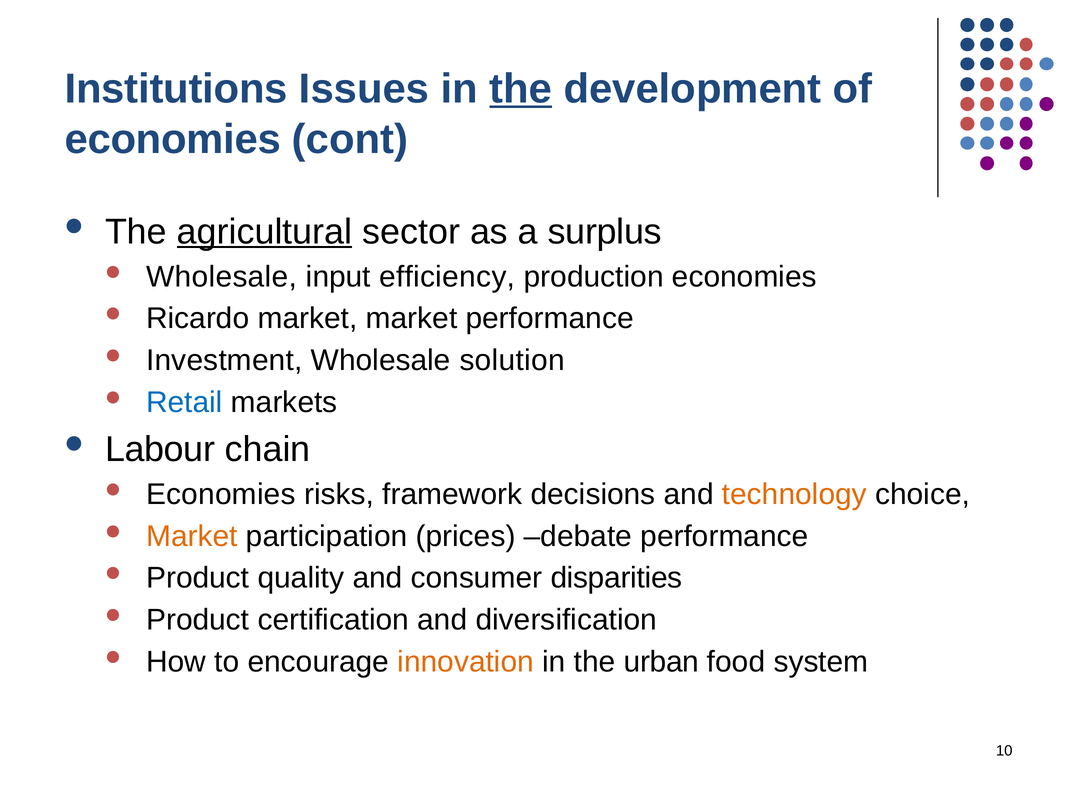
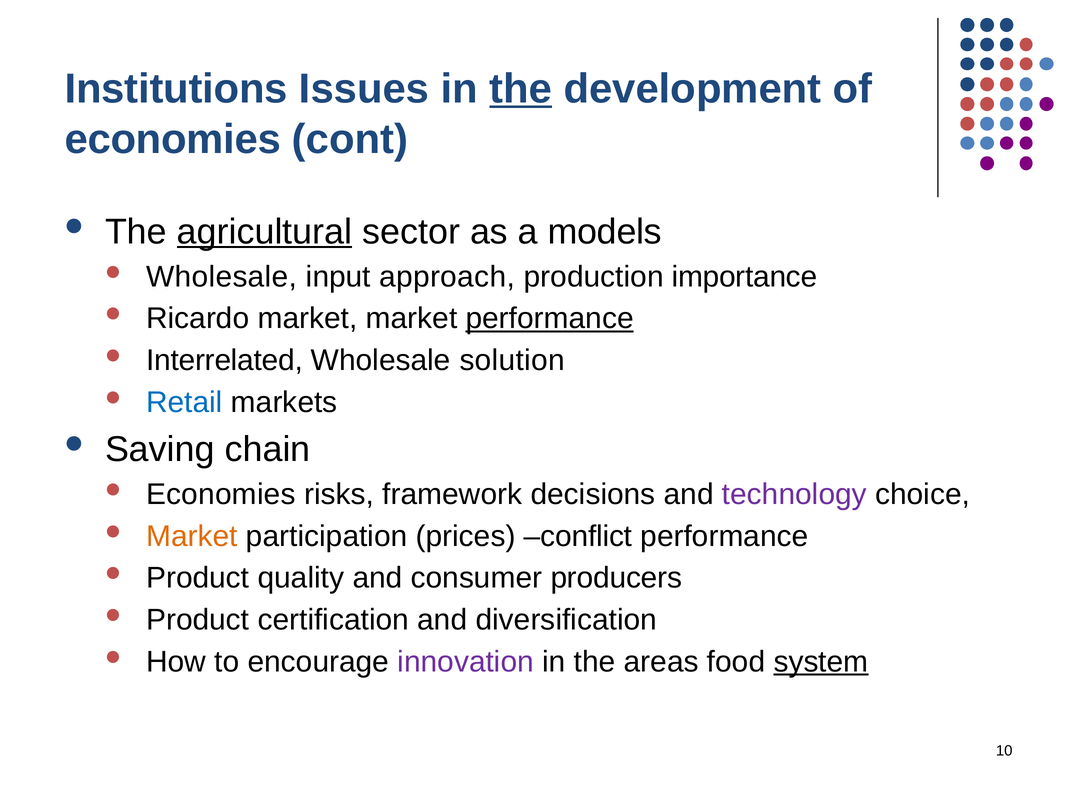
surplus: surplus -> models (605, 232)
efficiency: efficiency -> approach (447, 277)
production economies: economies -> importance (744, 277)
performance underline: none -> present (550, 319)
Investment: Investment -> Interrelated (225, 361)
Labour: Labour -> Saving (160, 450)
technology colour: orange -> purple (794, 495)
debate: debate -> conflict (578, 537)
disparities: disparities -> producers (616, 579)
innovation colour: orange -> purple (466, 662)
urban: urban -> areas (661, 662)
system underline: none -> present (821, 662)
